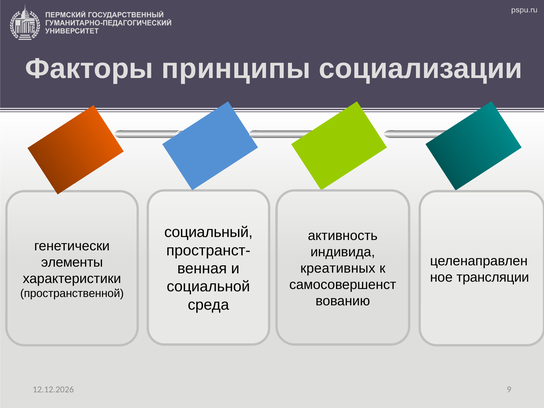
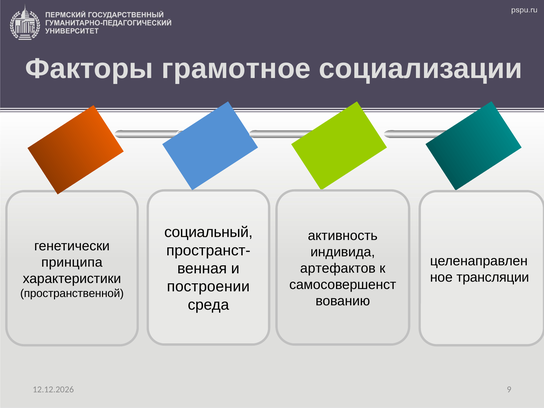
принципы: принципы -> грамотное (236, 69)
элементы: элементы -> принципа (72, 262)
креативных: креативных -> артефактов (338, 268)
социальной: социальной -> построении (208, 287)
